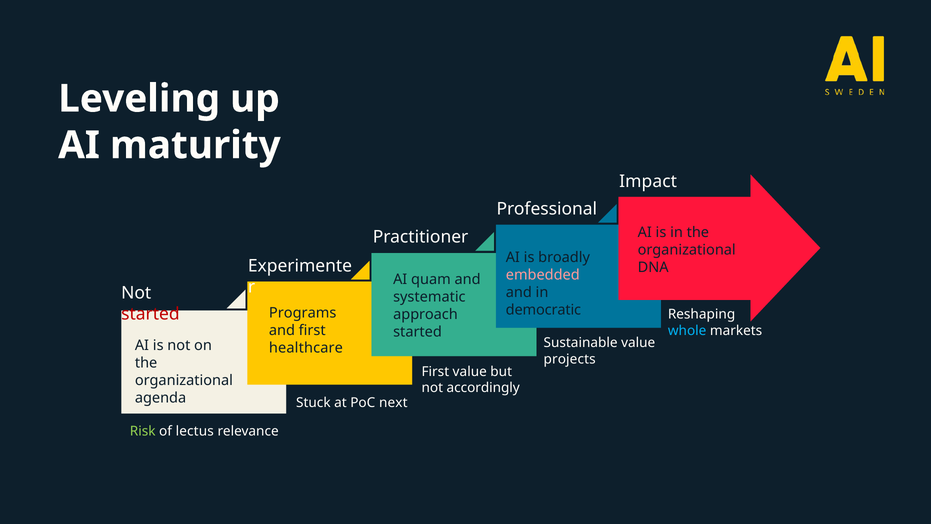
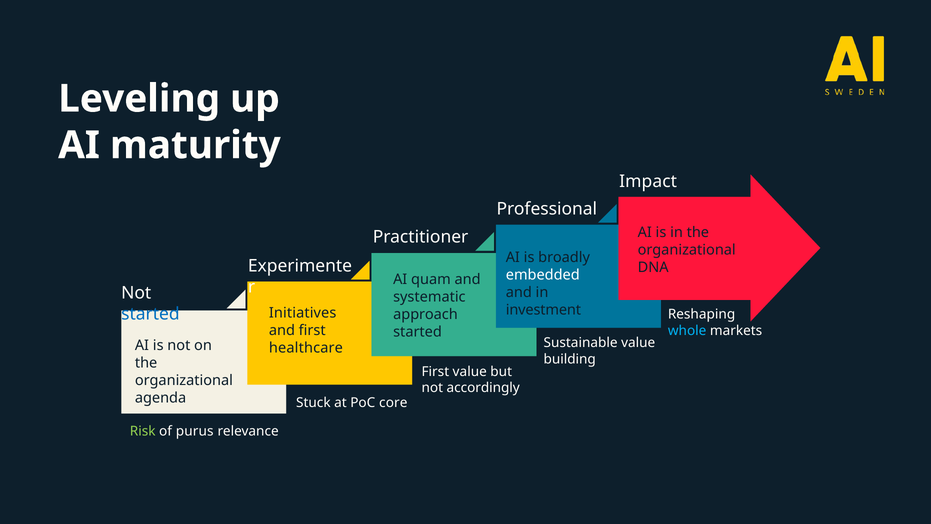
embedded colour: pink -> white (543, 275)
democratic: democratic -> investment (543, 310)
Programs: Programs -> Initiatives (303, 313)
started colour: red -> blue (150, 314)
projects: projects -> building (570, 359)
next: next -> core (393, 403)
lectus: lectus -> purus (195, 431)
